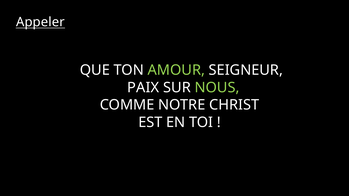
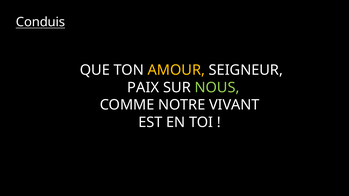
Appeler: Appeler -> Conduis (41, 22)
AMOUR colour: light green -> yellow (176, 70)
CHRIST: CHRIST -> VIVANT (234, 105)
